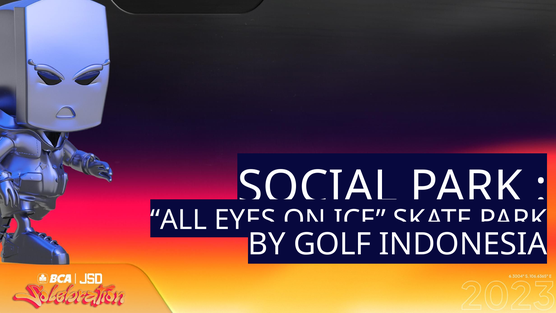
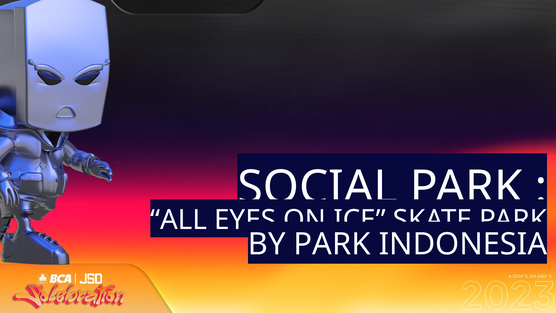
BY GOLF: GOLF -> PARK (332, 244)
